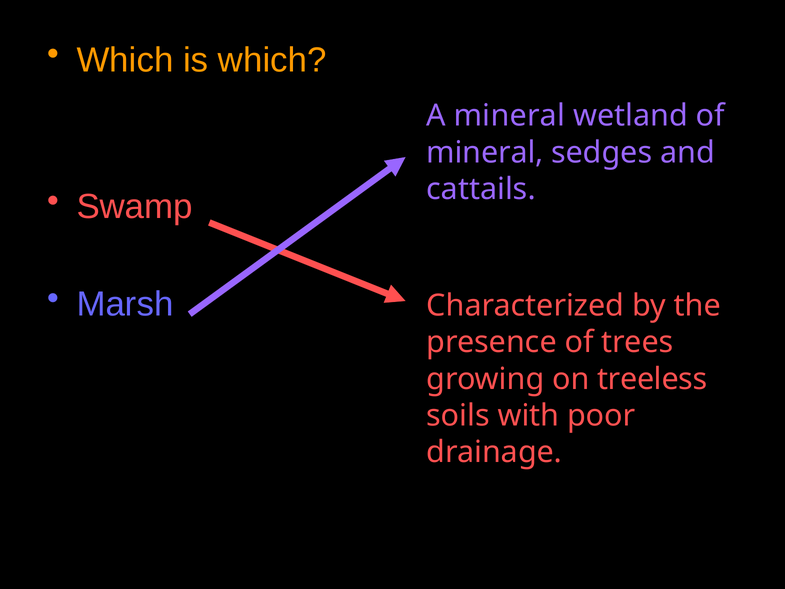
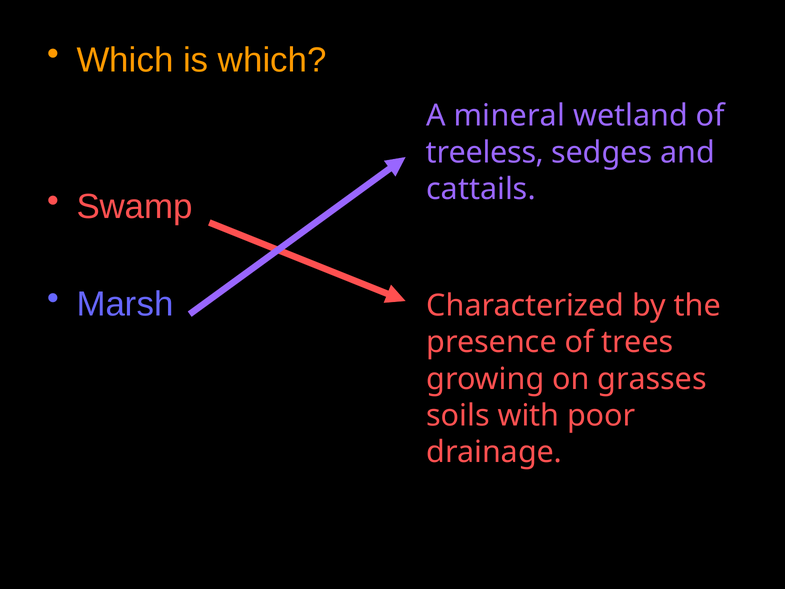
mineral: mineral -> treeless (485, 153)
treeless: treeless -> grasses (652, 379)
